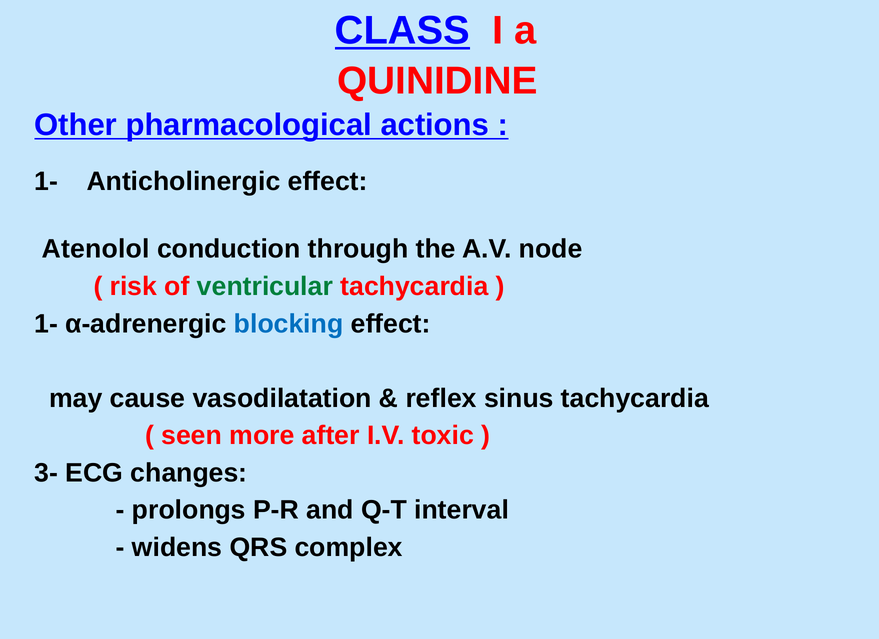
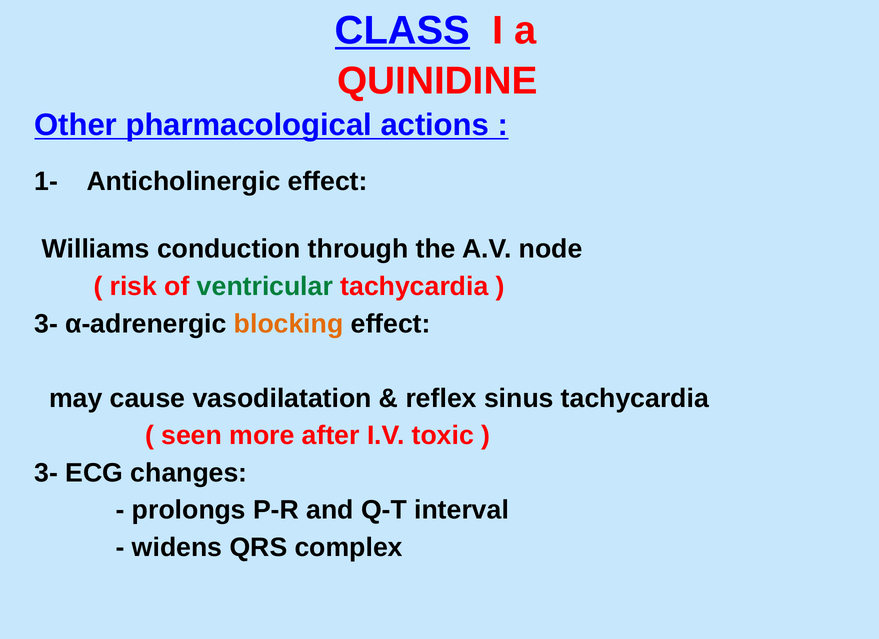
Atenolol: Atenolol -> Williams (96, 249)
1-: 1- -> 3- (46, 324)
blocking colour: blue -> orange (289, 324)
